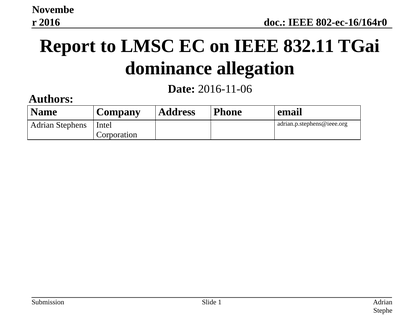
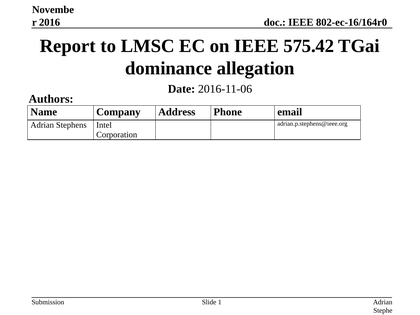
832.11: 832.11 -> 575.42 (309, 46)
